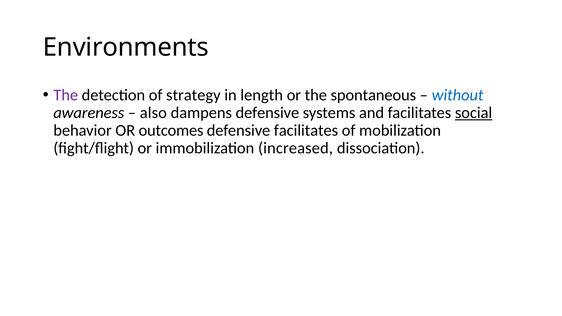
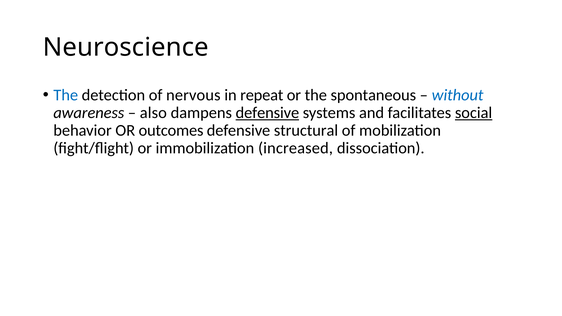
Environments: Environments -> Neuroscience (126, 47)
The colour: purple -> blue (66, 95)
strategy: strategy -> nervous (193, 95)
length: length -> repeat (262, 95)
defensive underline: none -> present (267, 113)
defensive facilitates: facilitates -> structural (306, 130)
